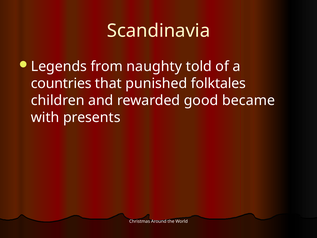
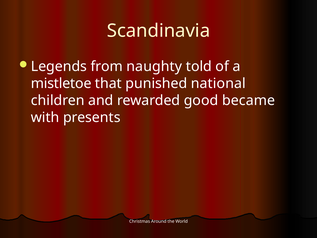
countries: countries -> mistletoe (61, 83)
folktales: folktales -> national (218, 83)
